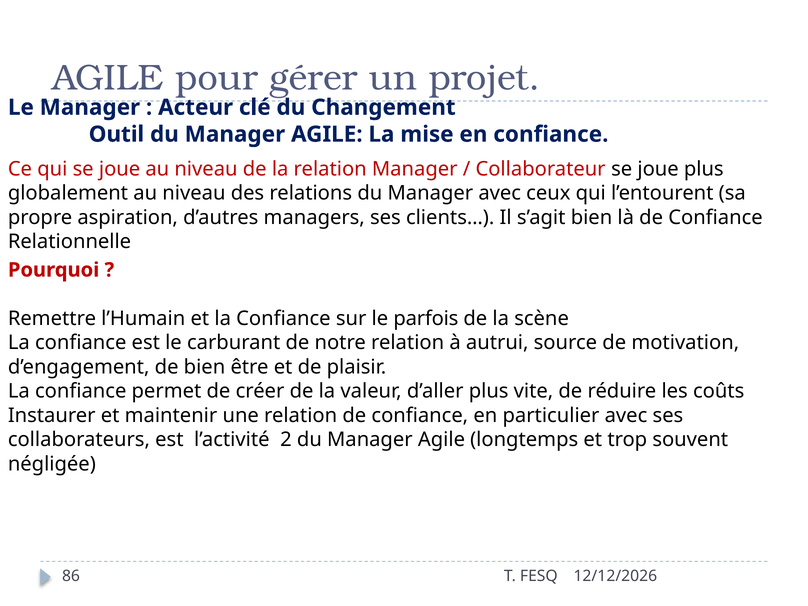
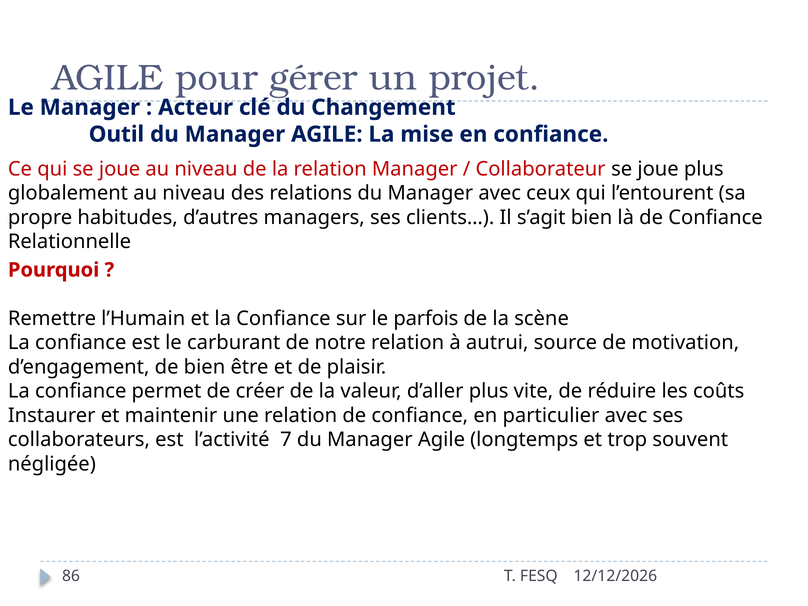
aspiration: aspiration -> habitudes (128, 217)
2: 2 -> 7 (286, 440)
